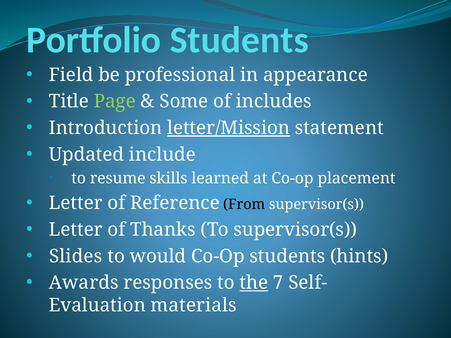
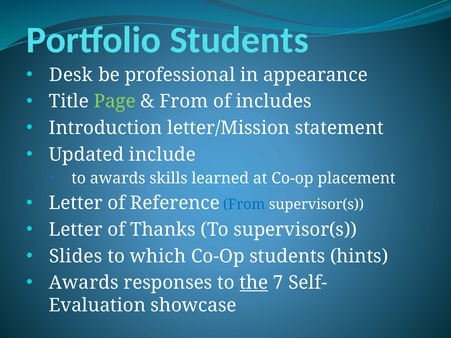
Field: Field -> Desk (71, 75)
Some: Some -> From (184, 102)
letter/Mission underline: present -> none (229, 128)
to resume: resume -> awards (118, 178)
From colour: black -> blue (244, 205)
would: would -> which (158, 256)
materials: materials -> showcase (194, 305)
